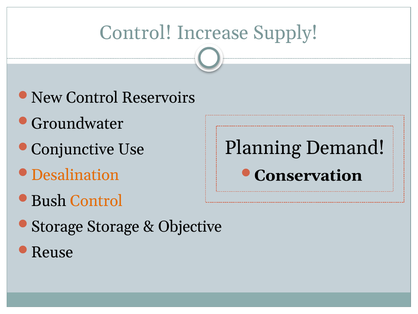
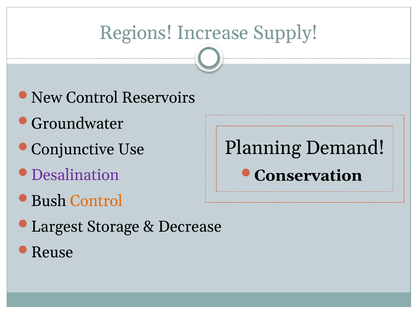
Control: Control -> Regions (136, 33)
Desalination colour: orange -> purple (75, 175)
Storage: Storage -> Largest (57, 226)
Objective: Objective -> Decrease (190, 226)
